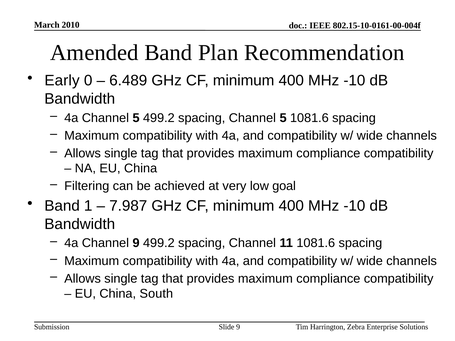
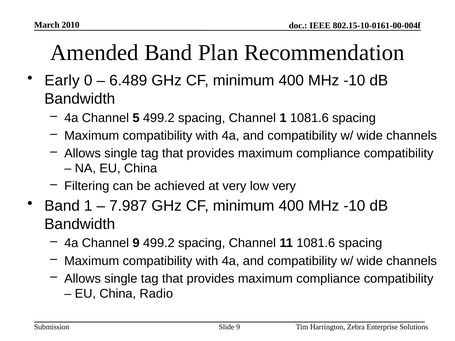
spacing Channel 5: 5 -> 1 (283, 118)
low goal: goal -> very (284, 186)
South: South -> Radio (156, 294)
